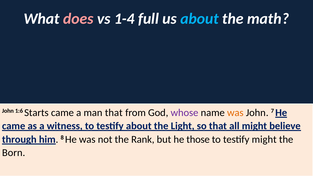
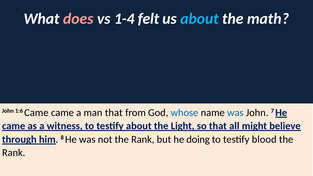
full: full -> felt (149, 19)
1:6 Starts: Starts -> Came (36, 113)
whose colour: purple -> blue (185, 113)
was colour: orange -> blue (235, 113)
those: those -> doing (198, 139)
testify might: might -> blood (264, 139)
Born: Born -> Rank (14, 153)
